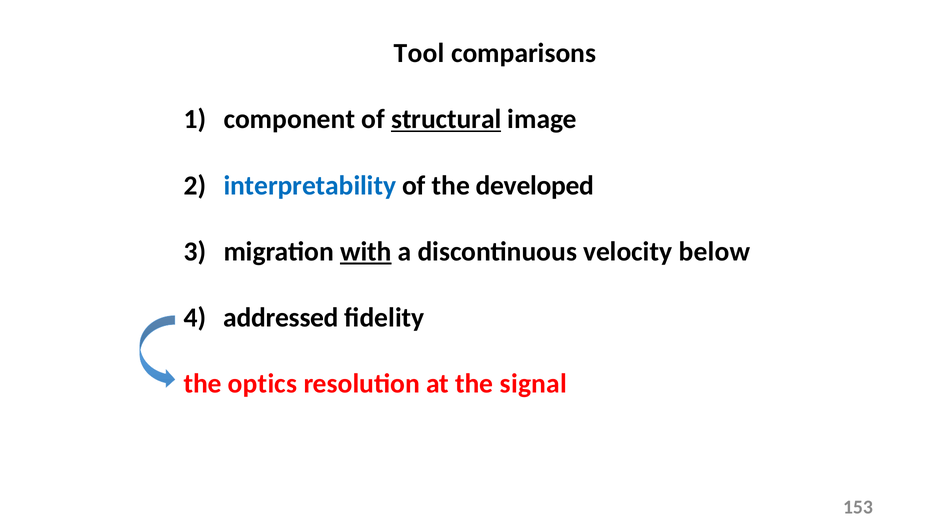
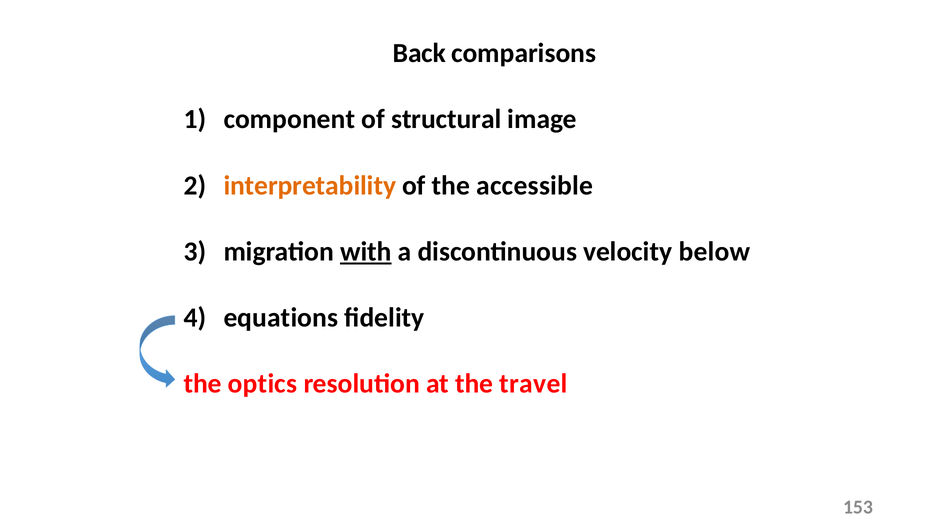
Tool: Tool -> Back (419, 53)
structural underline: present -> none (446, 119)
interpretability colour: blue -> orange (310, 186)
developed: developed -> accessible (535, 186)
addressed: addressed -> equations (281, 318)
signal: signal -> travel (533, 384)
